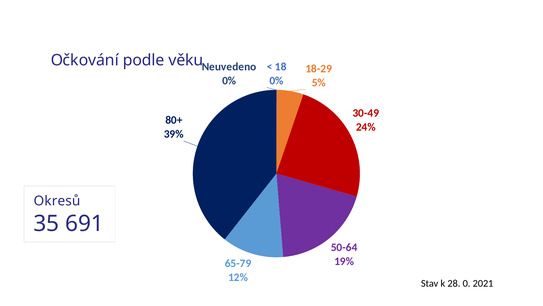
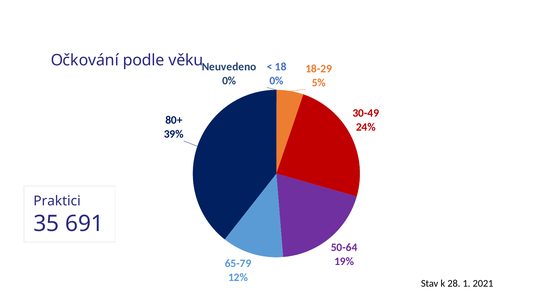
Okresů: Okresů -> Praktici (57, 201)
0: 0 -> 1 (467, 283)
